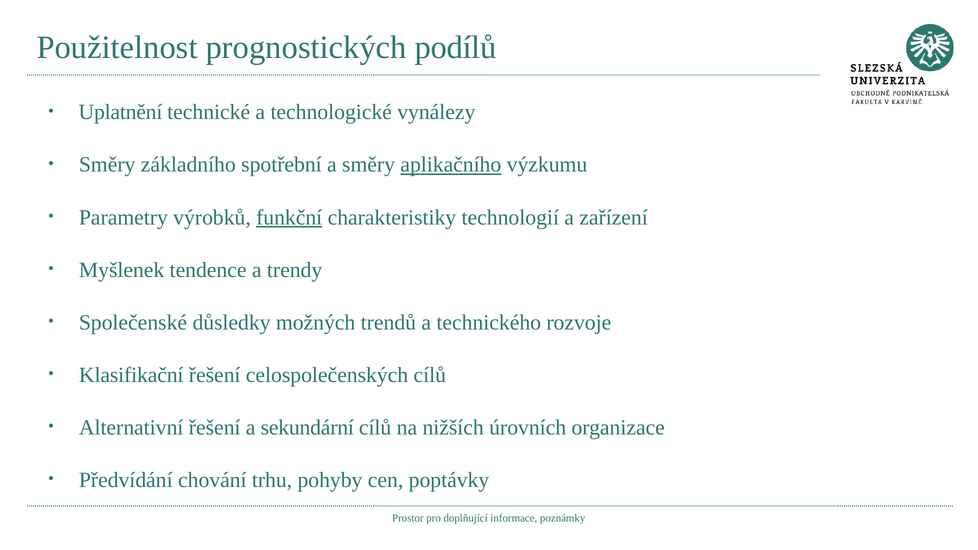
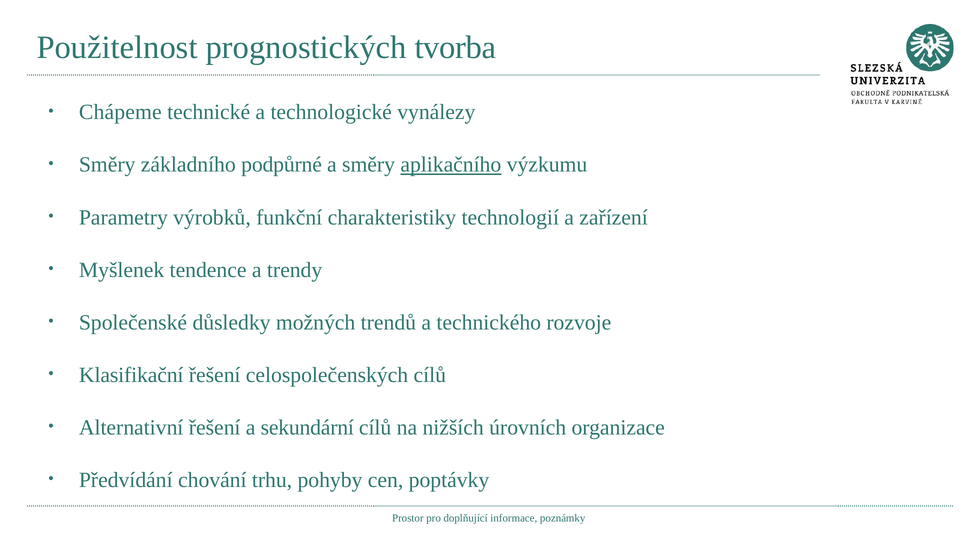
podílů: podílů -> tvorba (456, 48)
Uplatnění: Uplatnění -> Chápeme (120, 112)
spotřební: spotřební -> podpůrné (282, 165)
funkční underline: present -> none (289, 217)
